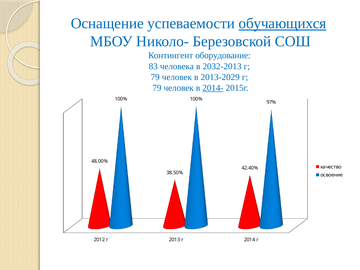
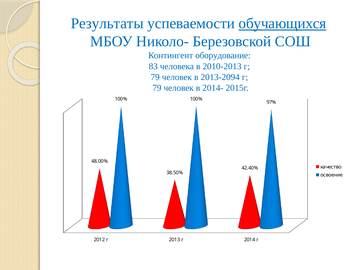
Оснащение: Оснащение -> Результаты (107, 23)
2032-2013: 2032-2013 -> 2010-2013 (222, 66)
2013-2029: 2013-2029 -> 2013-2094 (220, 77)
2014- underline: present -> none (213, 88)
